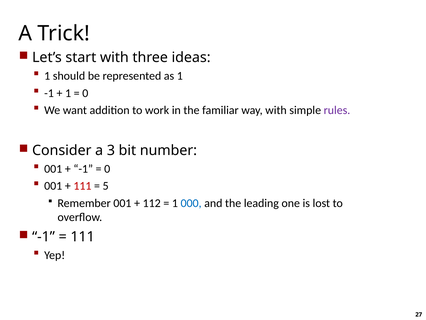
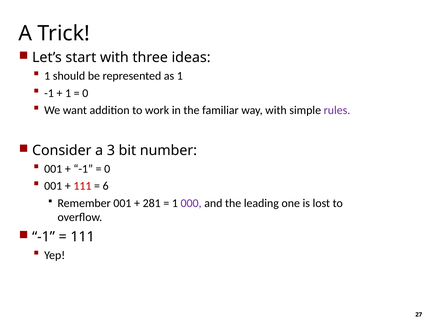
5: 5 -> 6 (106, 186)
112: 112 -> 281 (152, 203)
000 colour: blue -> purple (191, 203)
